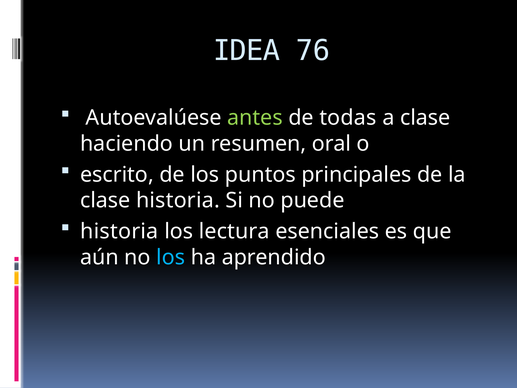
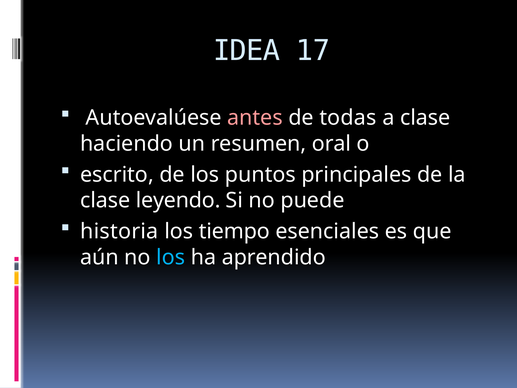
76: 76 -> 17 (313, 51)
antes colour: light green -> pink (255, 118)
clase historia: historia -> leyendo (178, 200)
lectura: lectura -> tiempo (234, 231)
